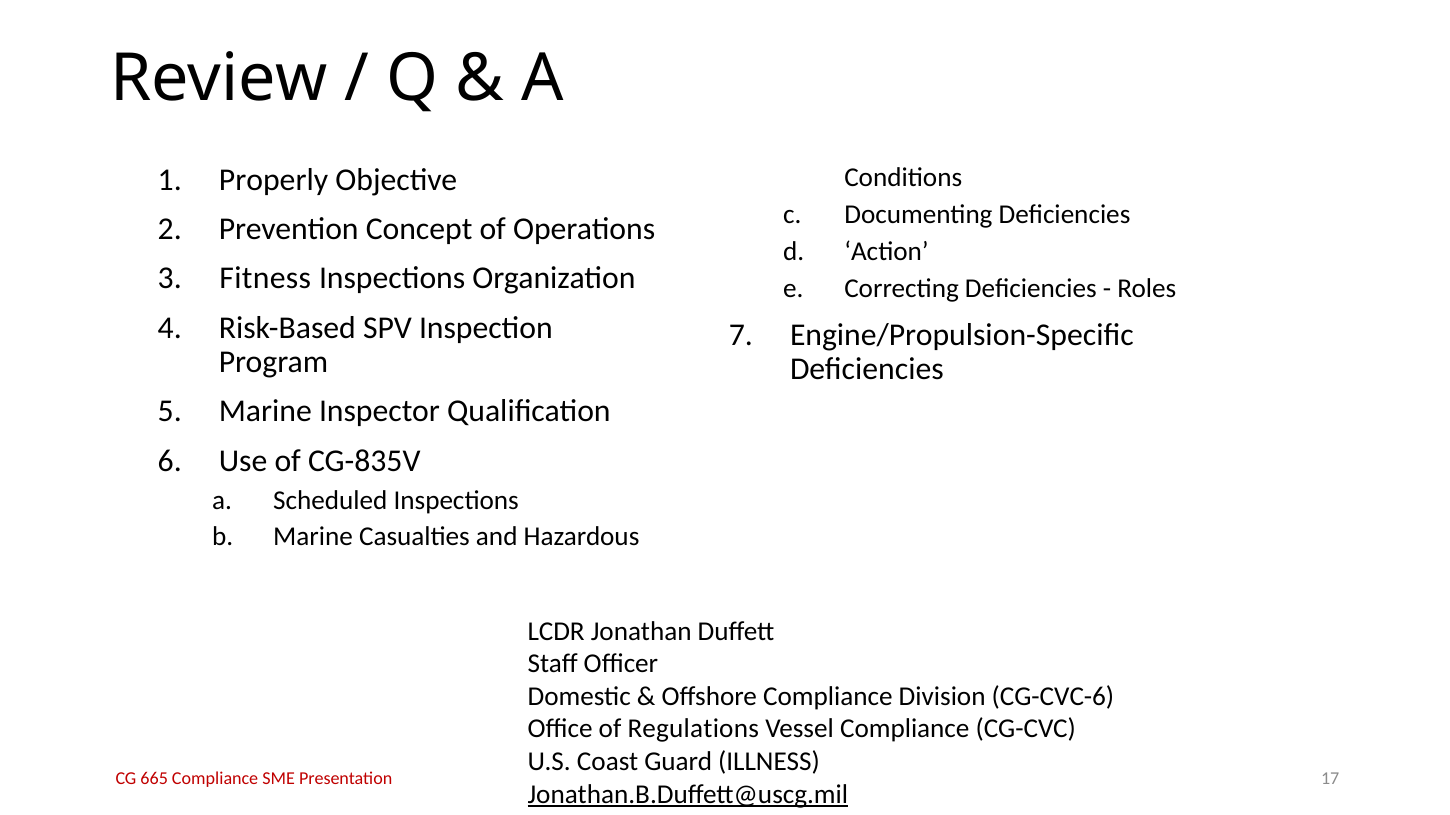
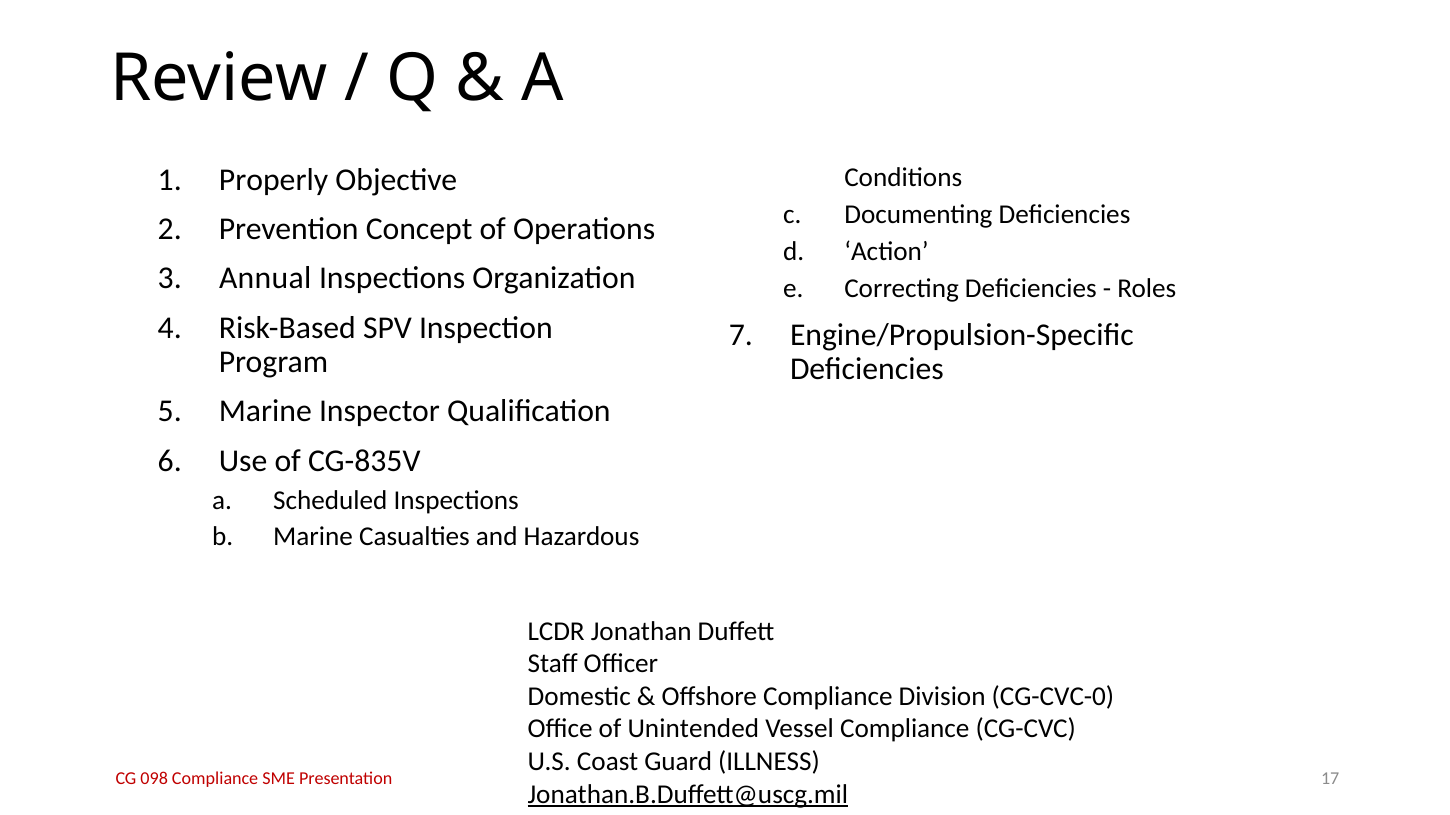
Fitness: Fitness -> Annual (265, 279)
CG-CVC-6: CG-CVC-6 -> CG-CVC-0 (1053, 697)
Regulations: Regulations -> Unintended (693, 729)
665: 665 -> 098 (154, 779)
